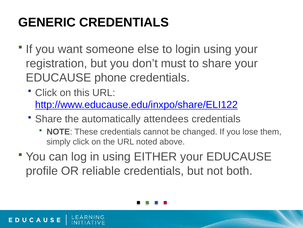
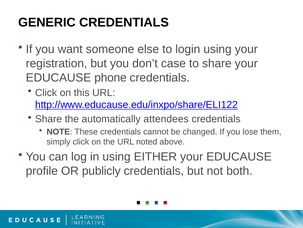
must: must -> case (173, 63)
reliable: reliable -> publicly (101, 170)
